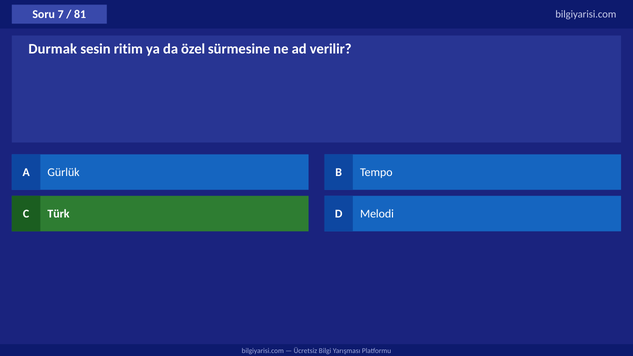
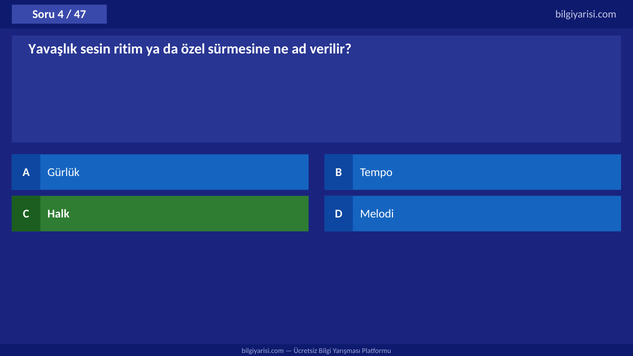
7: 7 -> 4 (61, 14)
81: 81 -> 47 (80, 14)
Durmak: Durmak -> Yavaşlık (53, 49)
Türk: Türk -> Halk (58, 214)
